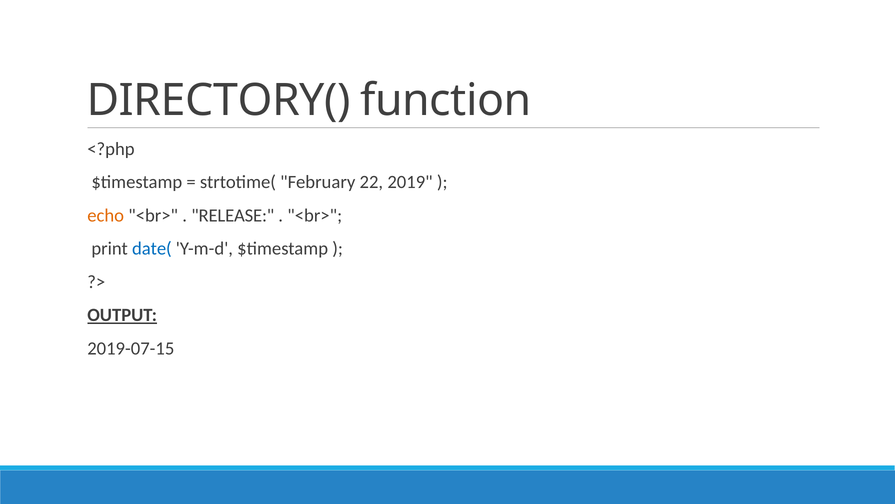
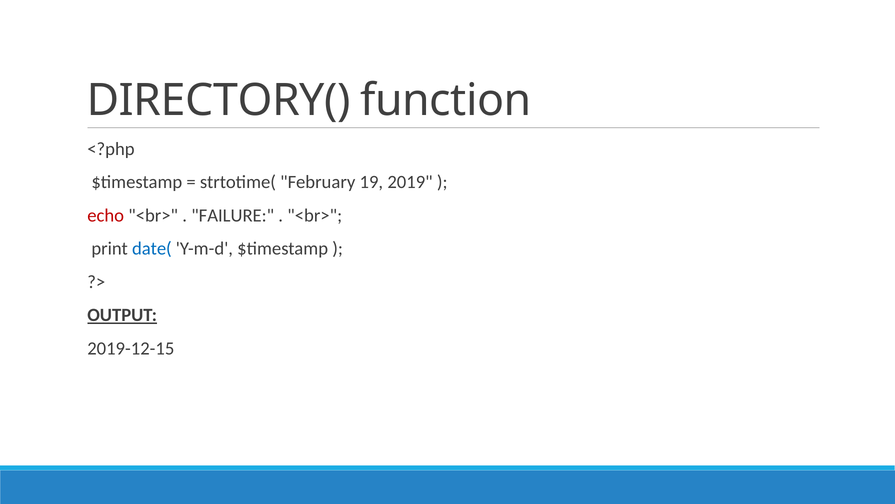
22: 22 -> 19 (371, 182)
echo colour: orange -> red (106, 215)
RELEASE: RELEASE -> FAILURE (233, 215)
2019-07-15: 2019-07-15 -> 2019-12-15 (131, 348)
